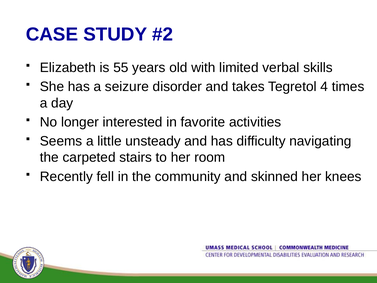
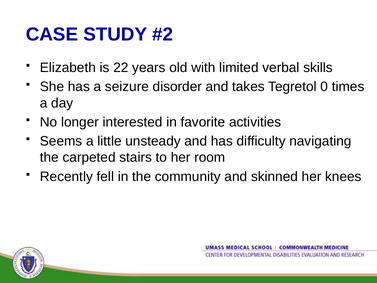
55: 55 -> 22 (121, 68)
4: 4 -> 0 (324, 87)
